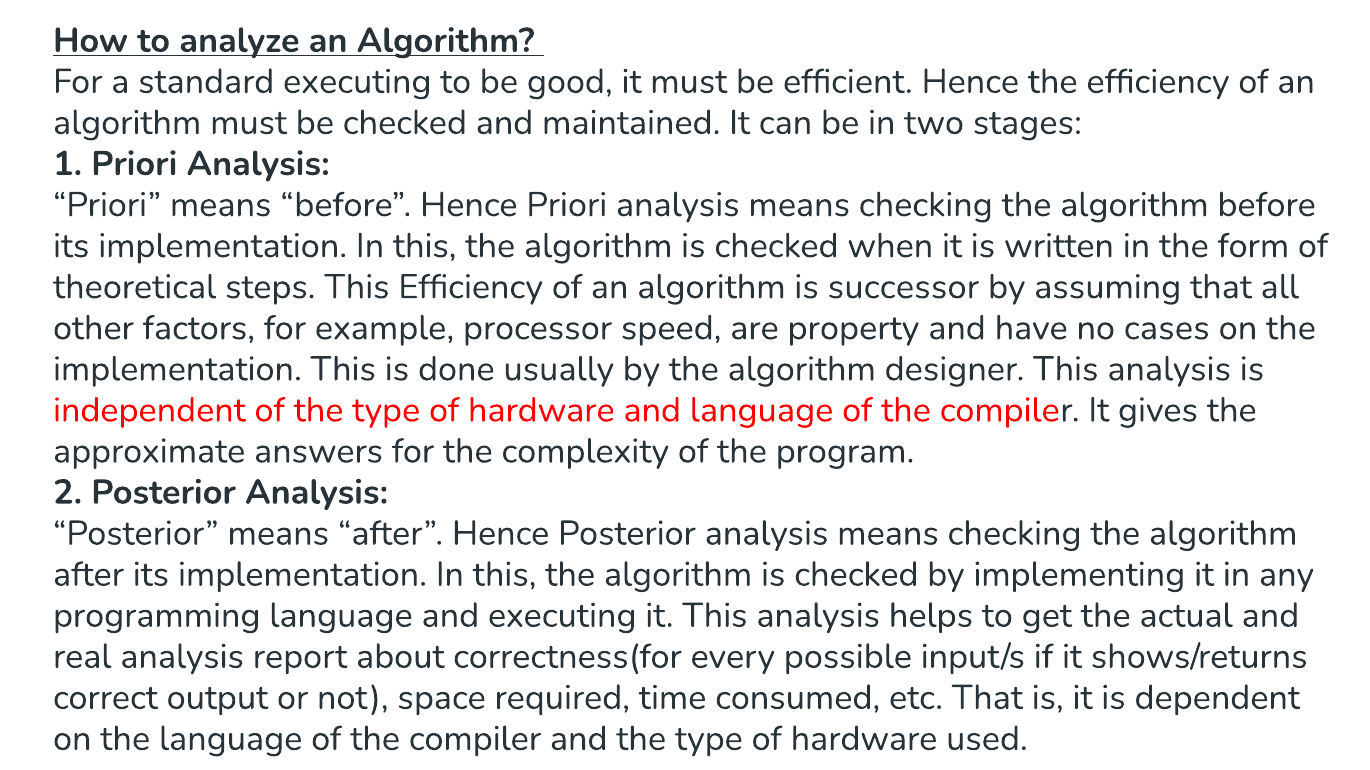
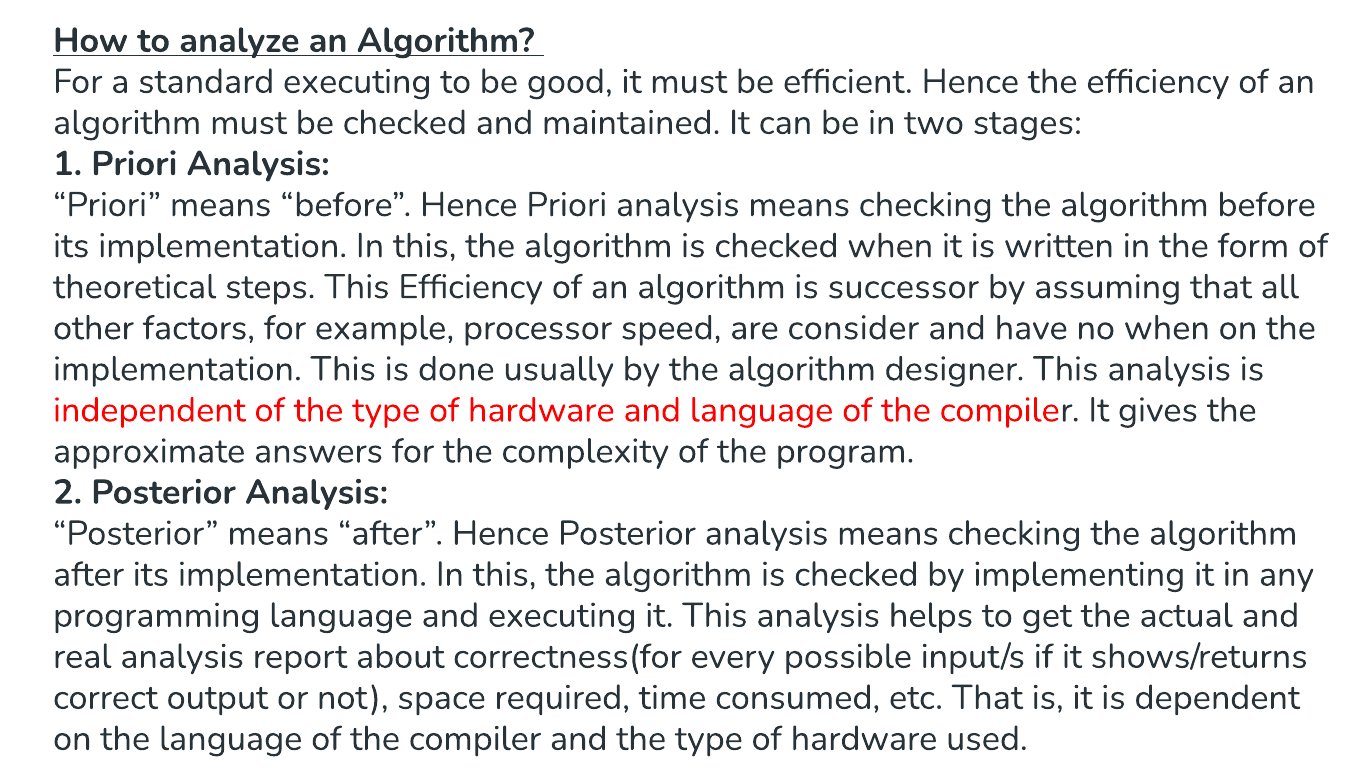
property: property -> consider (853, 328)
no cases: cases -> when (1167, 328)
